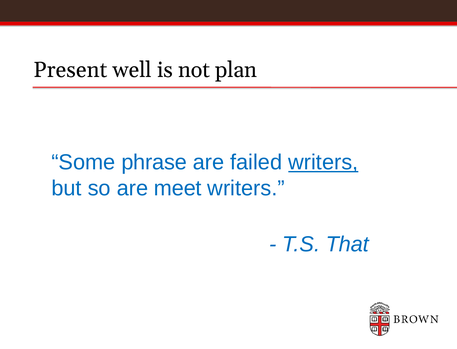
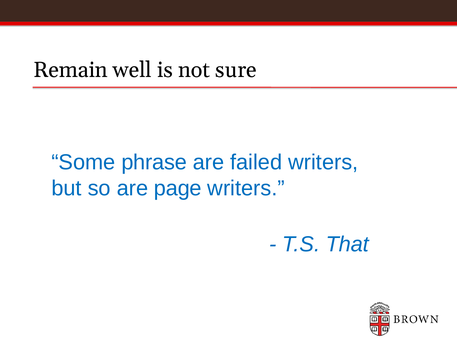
Present: Present -> Remain (71, 70)
plan: plan -> sure (236, 70)
writers underline: present -> none (323, 162)
meet: meet -> page (178, 188)
